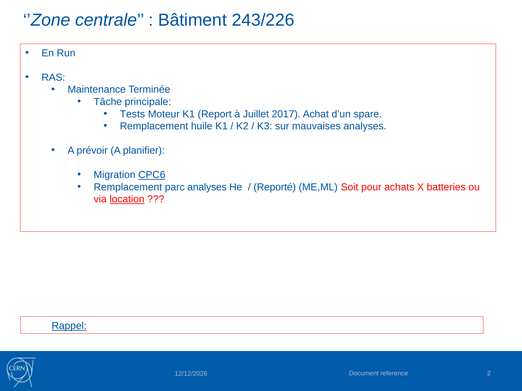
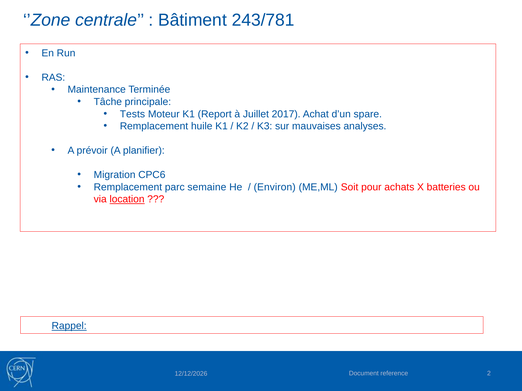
243/226: 243/226 -> 243/781 (263, 20)
CPC6 underline: present -> none (152, 175)
parc analyses: analyses -> semaine (207, 187)
Reporté: Reporté -> Environ (275, 187)
